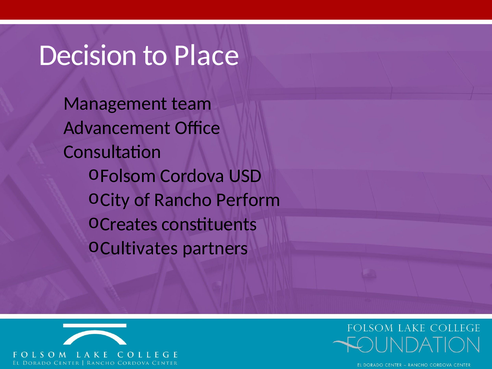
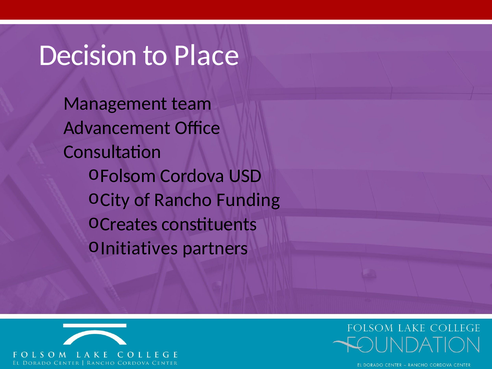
Perform: Perform -> Funding (248, 200)
Cultivates: Cultivates -> Initiatives (139, 248)
